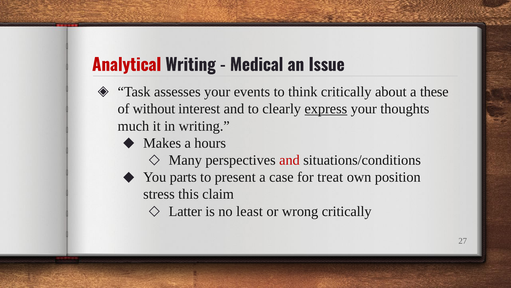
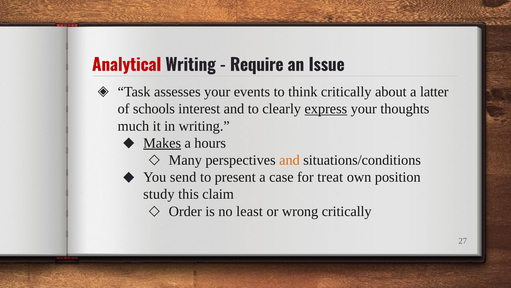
Medical: Medical -> Require (257, 65)
these: these -> latter (434, 92)
without: without -> schools (154, 109)
Makes underline: none -> present (162, 143)
and colour: red -> orange (289, 160)
parts: parts -> send (183, 177)
stress: stress -> study (159, 194)
Latter: Latter -> Order (185, 211)
